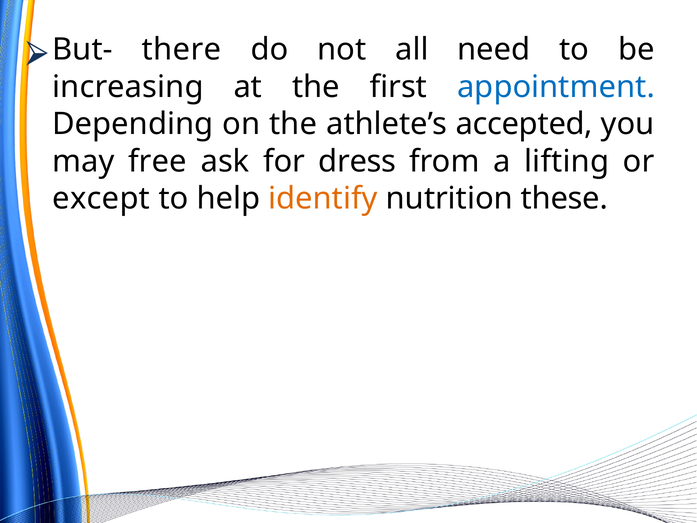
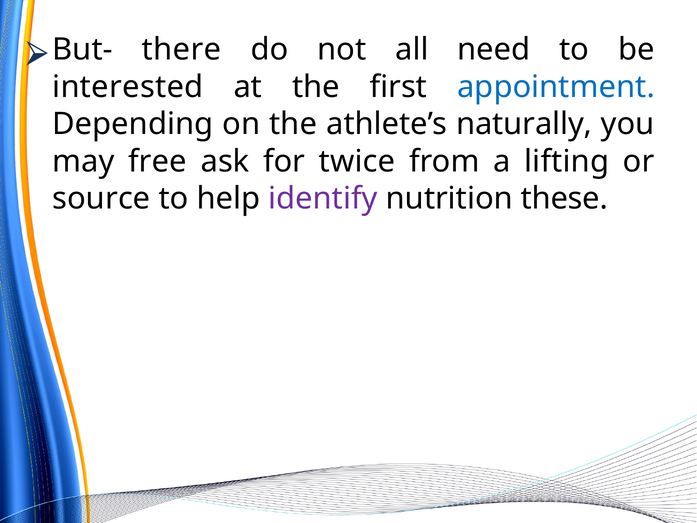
increasing: increasing -> interested (128, 87)
accepted: accepted -> naturally (524, 124)
dress: dress -> twice (357, 161)
except: except -> source (101, 198)
identify colour: orange -> purple (323, 198)
